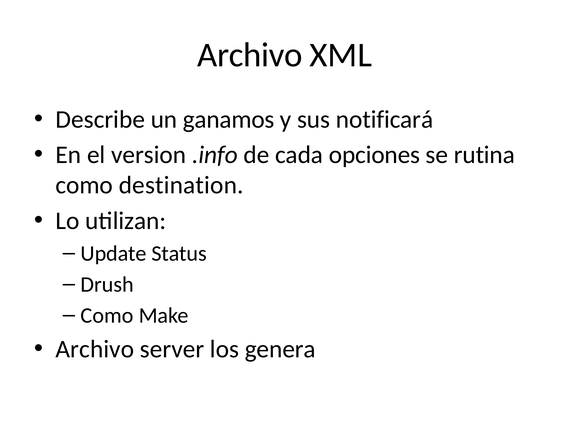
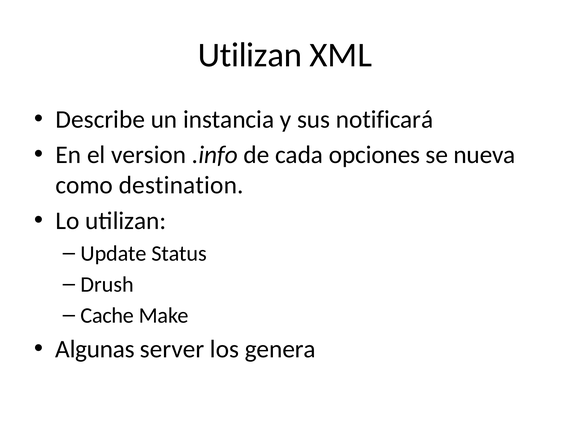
Archivo: Archivo -> Utilizan (250, 55)
ganamos: ganamos -> instancia (229, 120)
rutina: rutina -> nueva (484, 155)
Como: Como -> Cache (107, 316)
Archivo: Archivo -> Algunas (95, 350)
